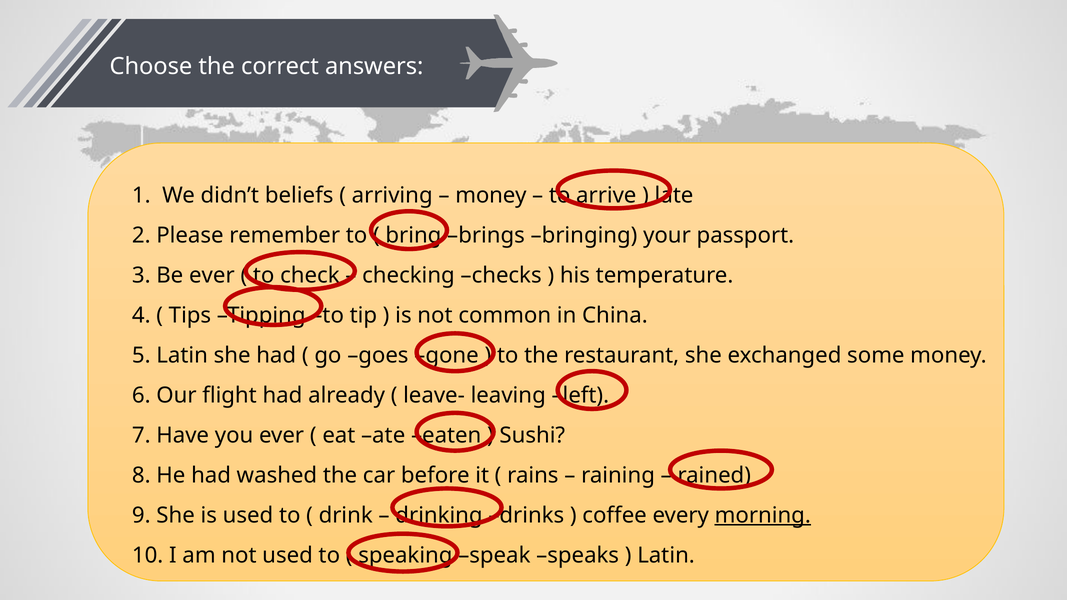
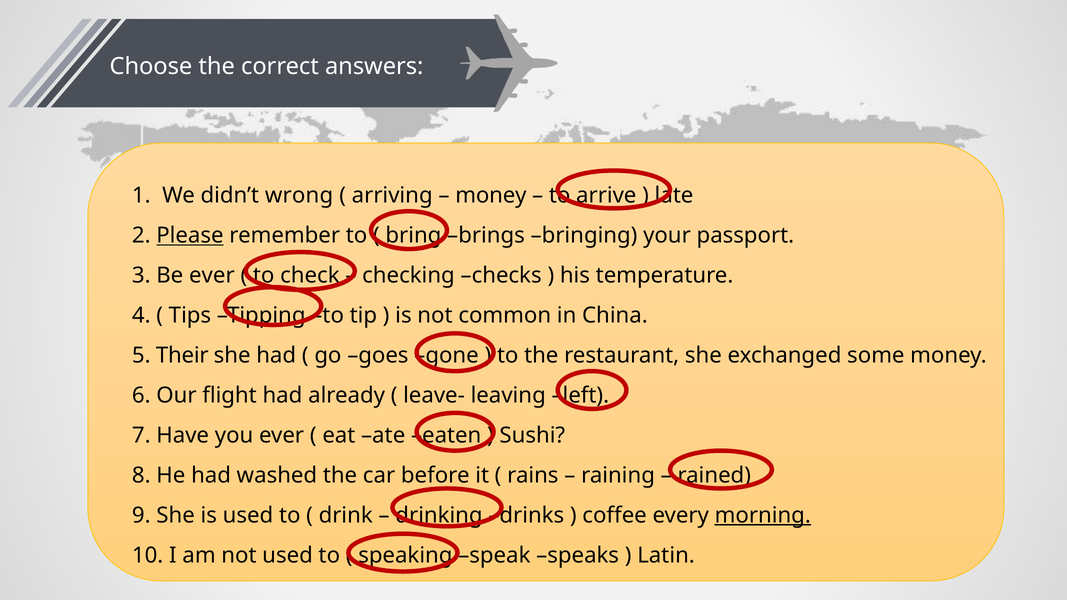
beliefs: beliefs -> wrong (299, 195)
Please underline: none -> present (190, 235)
5 Latin: Latin -> Their (182, 355)
